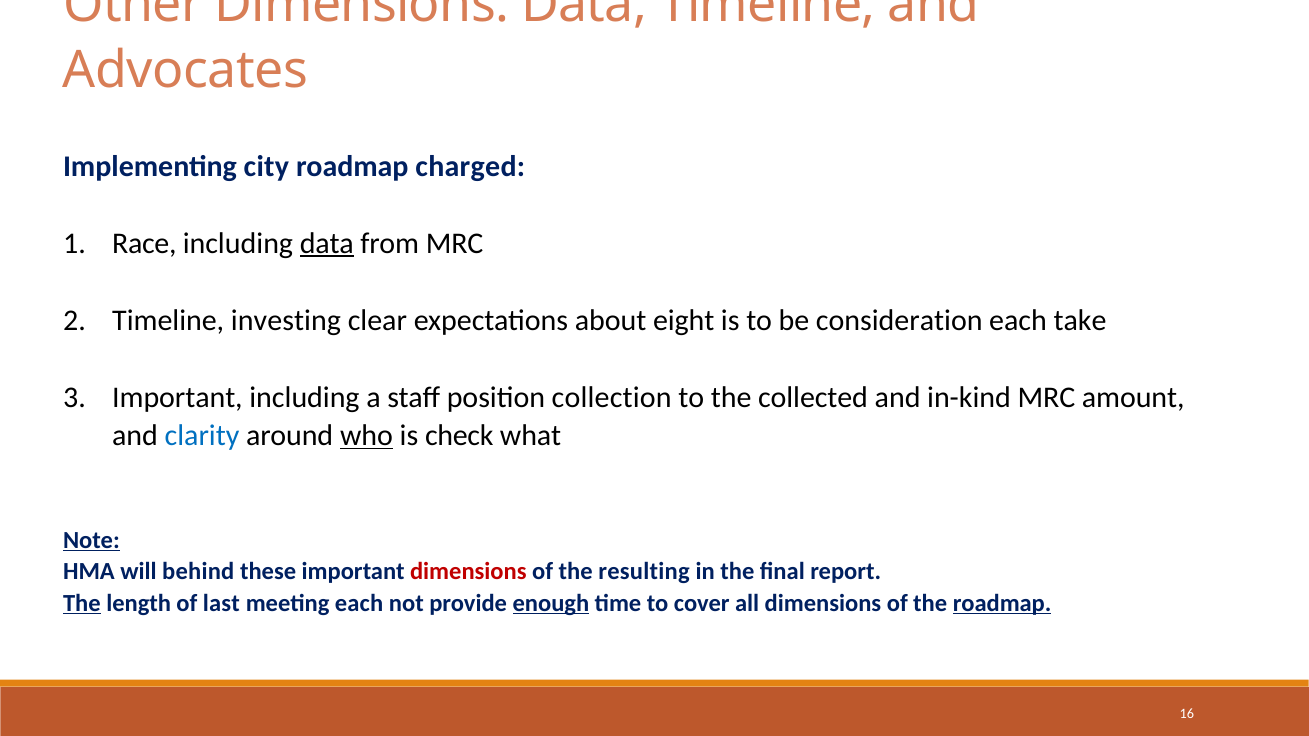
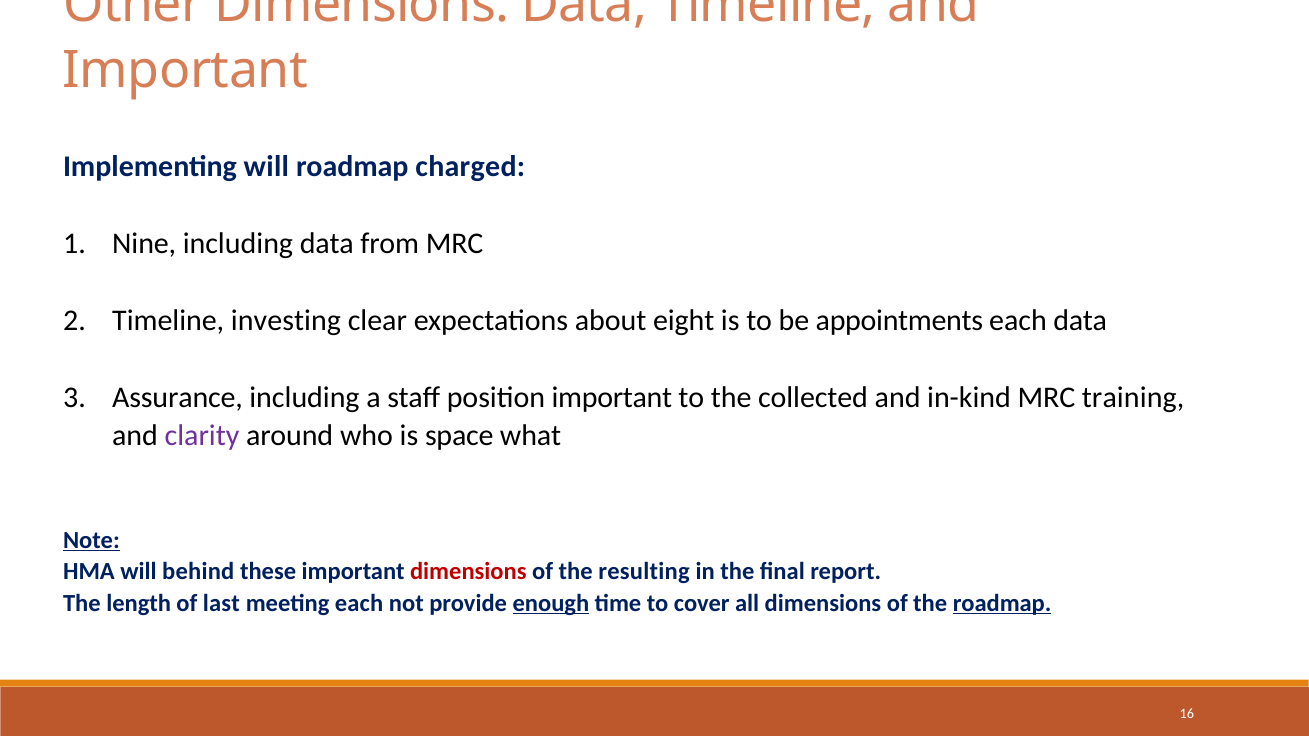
Advocates: Advocates -> Important (185, 71)
Implementing city: city -> will (266, 166)
Race: Race -> Nine (144, 243)
data underline: present -> none (327, 243)
consideration: consideration -> appointments (899, 320)
each take: take -> data (1080, 320)
Important: Important -> Assurance (177, 397)
position collection: collection -> important (612, 397)
amount: amount -> training (1133, 397)
clarity colour: blue -> purple (202, 436)
who underline: present -> none (366, 436)
check: check -> space (459, 436)
The underline: present -> none (82, 603)
